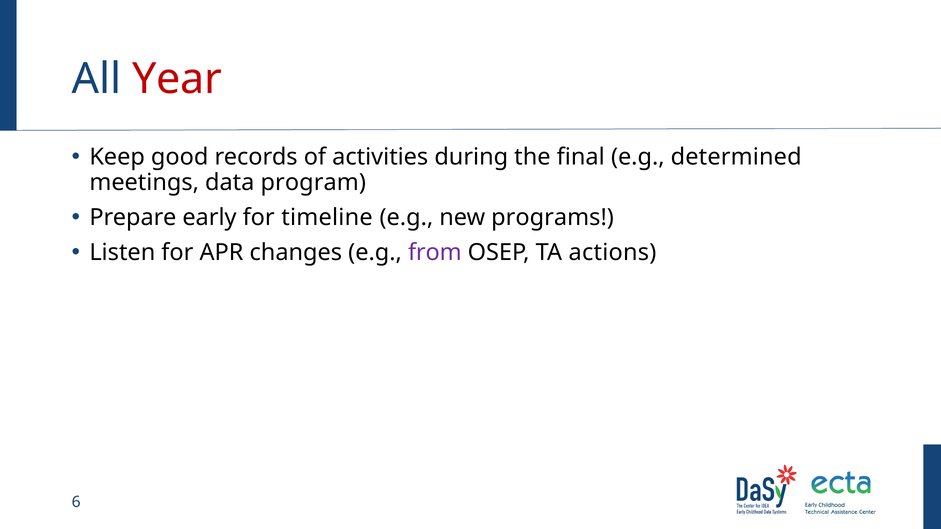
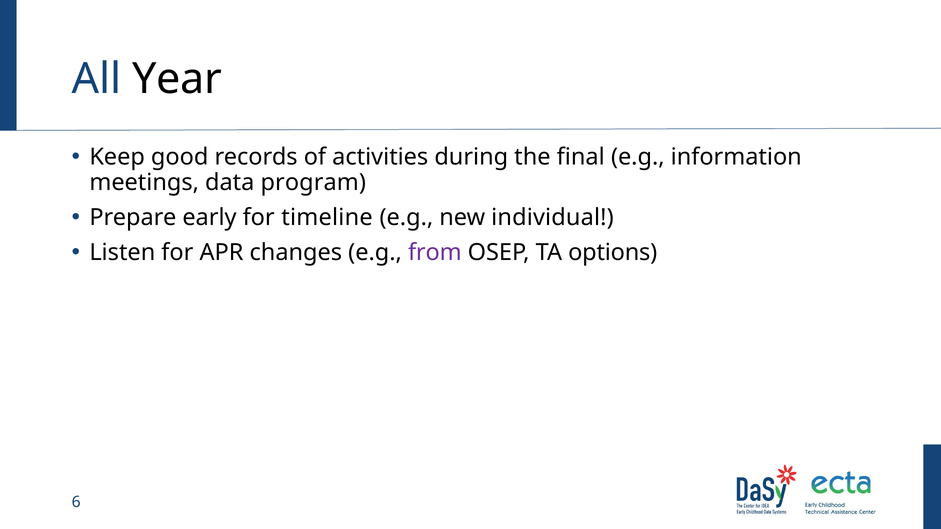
Year colour: red -> black (177, 79)
determined: determined -> information (736, 157)
programs: programs -> individual (553, 218)
actions: actions -> options (613, 253)
